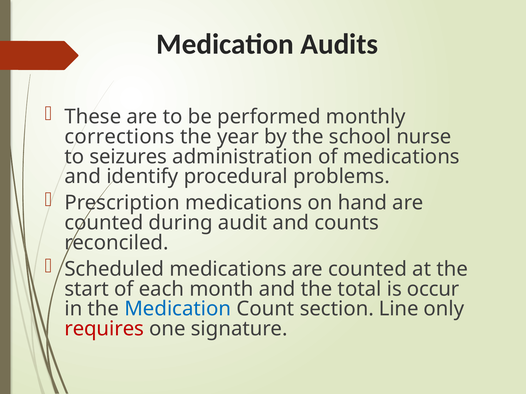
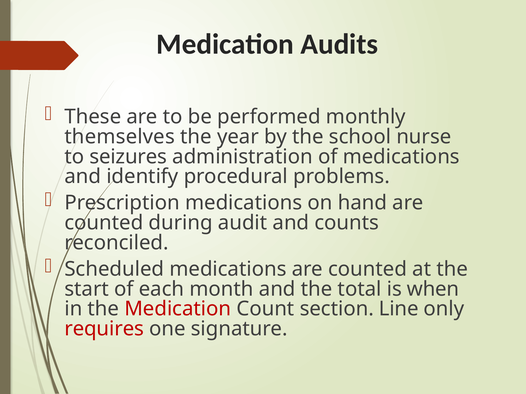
corrections: corrections -> themselves (120, 137)
occur: occur -> when (433, 289)
Medication colour: blue -> red (178, 309)
